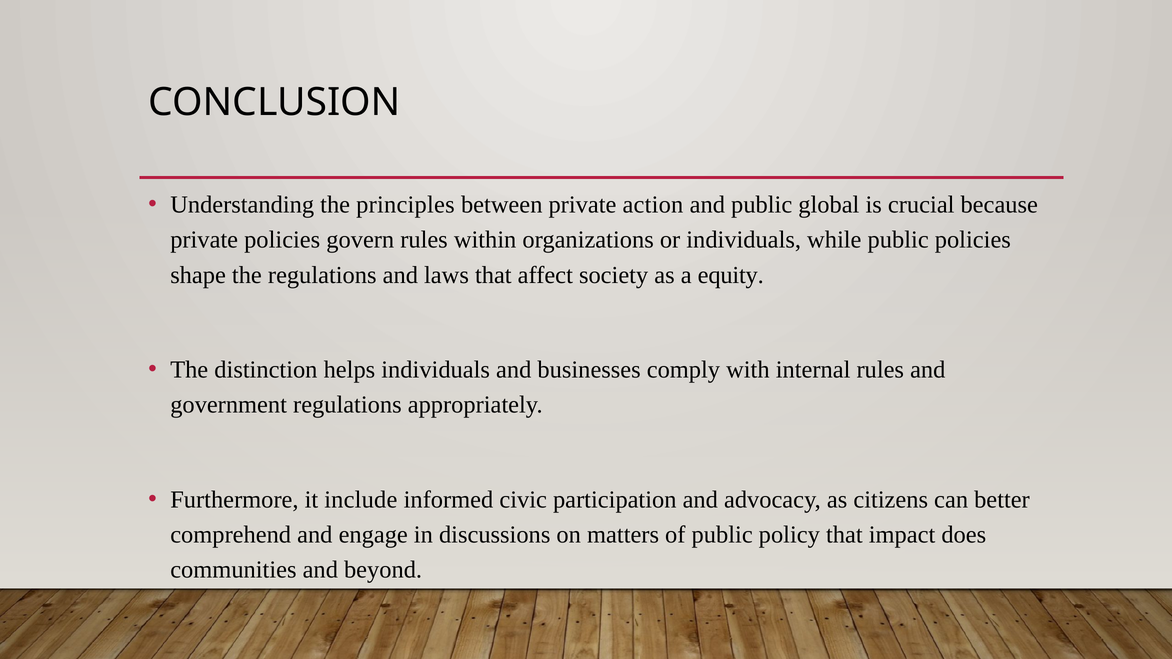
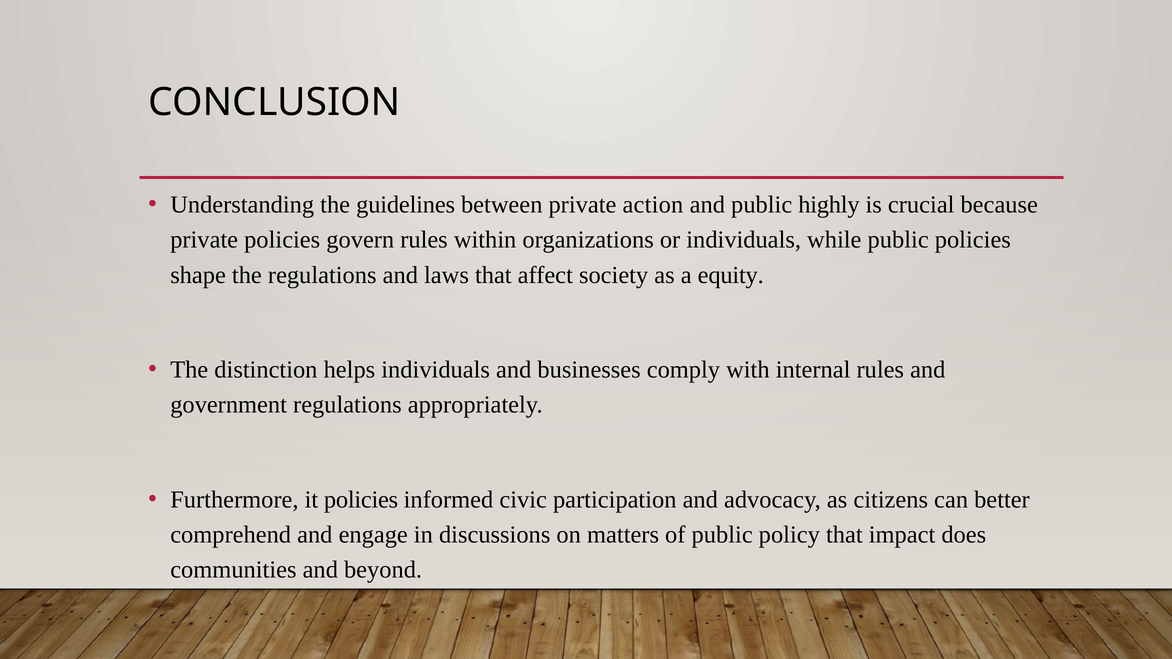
principles: principles -> guidelines (406, 205)
global: global -> highly (829, 205)
it include: include -> policies (361, 500)
